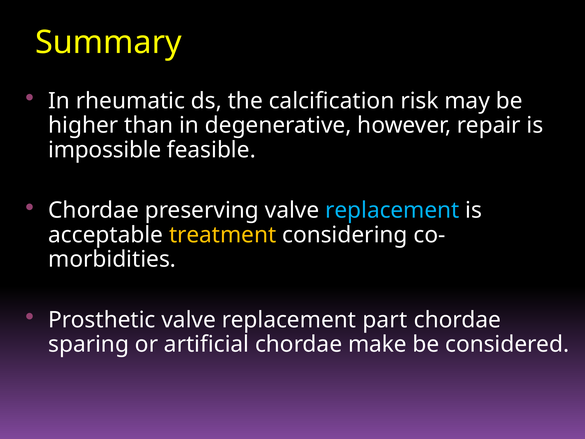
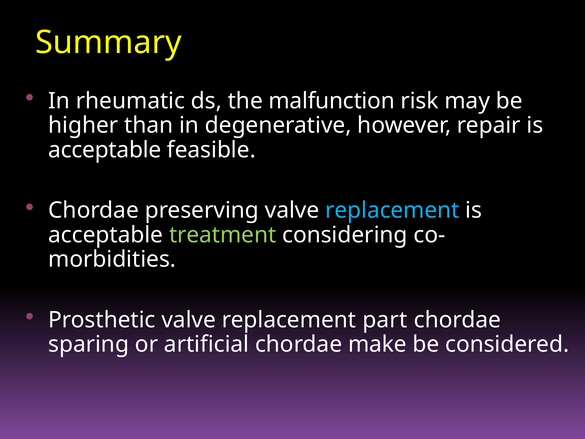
calcification: calcification -> malfunction (332, 101)
impossible: impossible -> acceptable (105, 150)
treatment colour: yellow -> light green (223, 235)
